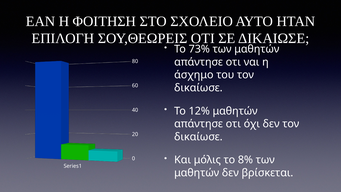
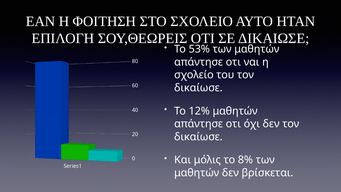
73%: 73% -> 53% (199, 49)
άσχημο: άσχημο -> σχολείο (194, 75)
